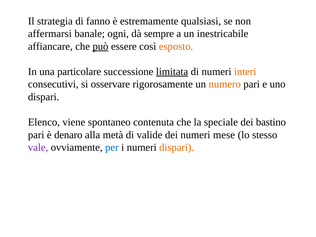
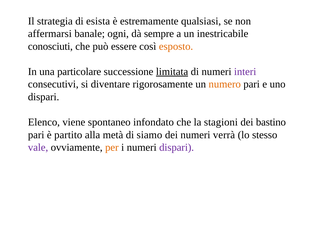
fanno: fanno -> esista (98, 21)
affiancare: affiancare -> conosciuti (50, 46)
può underline: present -> none (100, 46)
interi colour: orange -> purple (245, 72)
osservare: osservare -> diventare (110, 84)
contenuta: contenuta -> infondato (154, 122)
speciale: speciale -> stagioni (221, 122)
denaro: denaro -> partito (68, 135)
valide: valide -> siamo (149, 135)
mese: mese -> verrà (224, 135)
per colour: blue -> orange (112, 147)
dispari colour: orange -> purple (177, 147)
